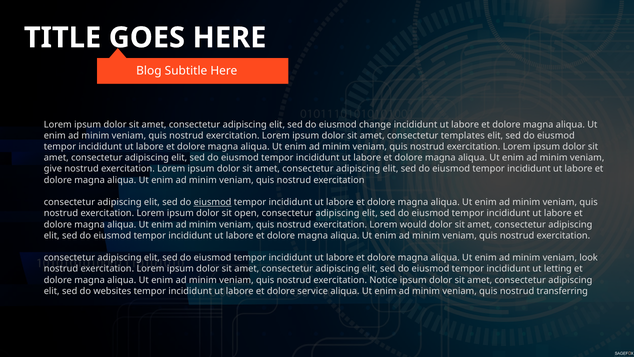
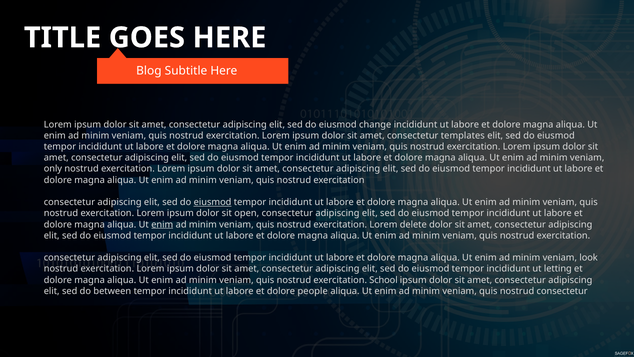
give: give -> only (53, 169)
enim underline: none -> present (162, 224)
would: would -> delete (413, 224)
Notice: Notice -> School (383, 280)
websites: websites -> between (112, 291)
service: service -> people (313, 291)
nostrud transferring: transferring -> consectetur (562, 291)
